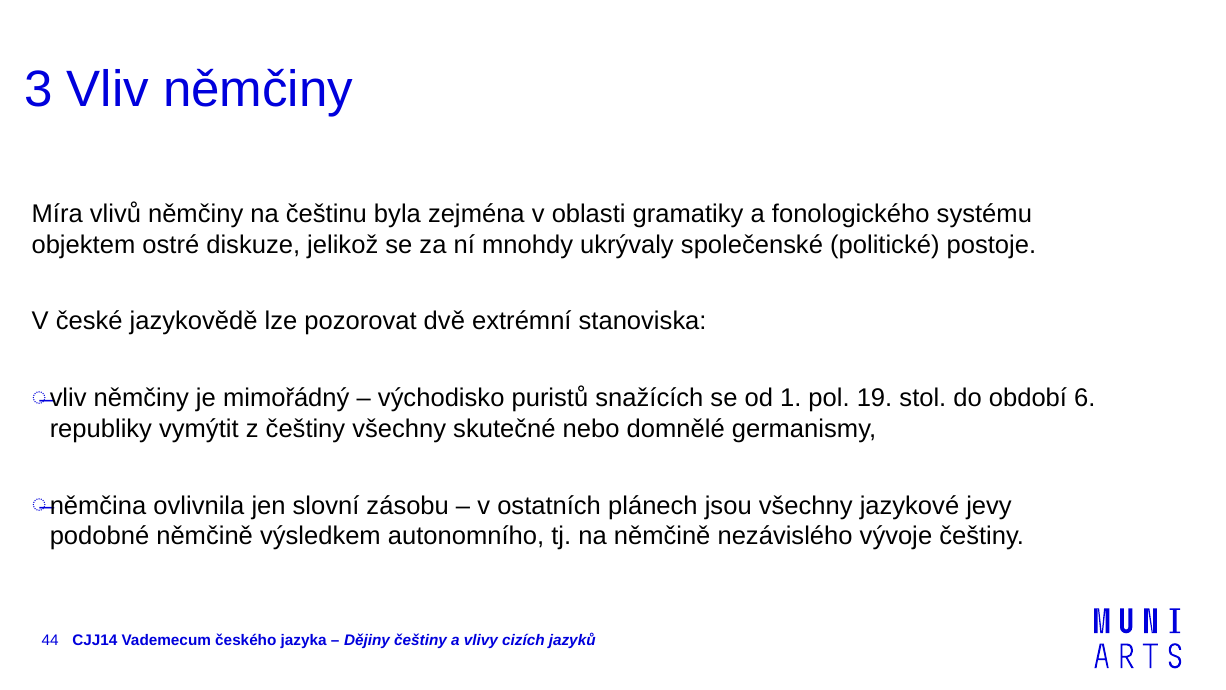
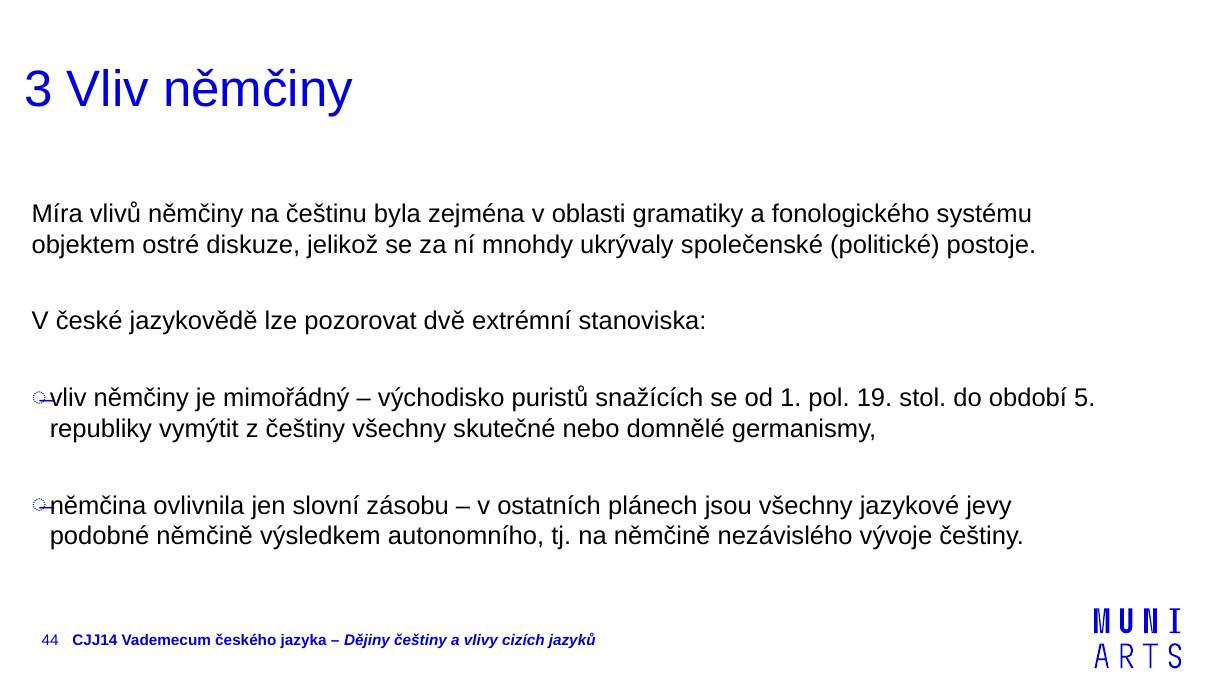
6: 6 -> 5 (1085, 398)
